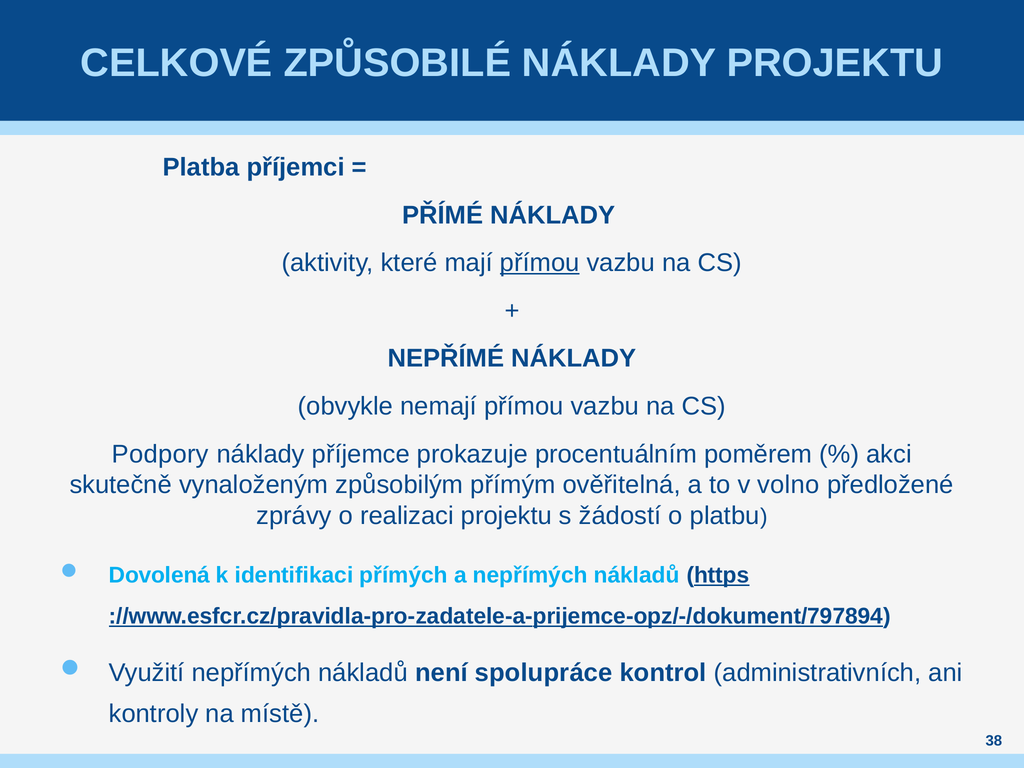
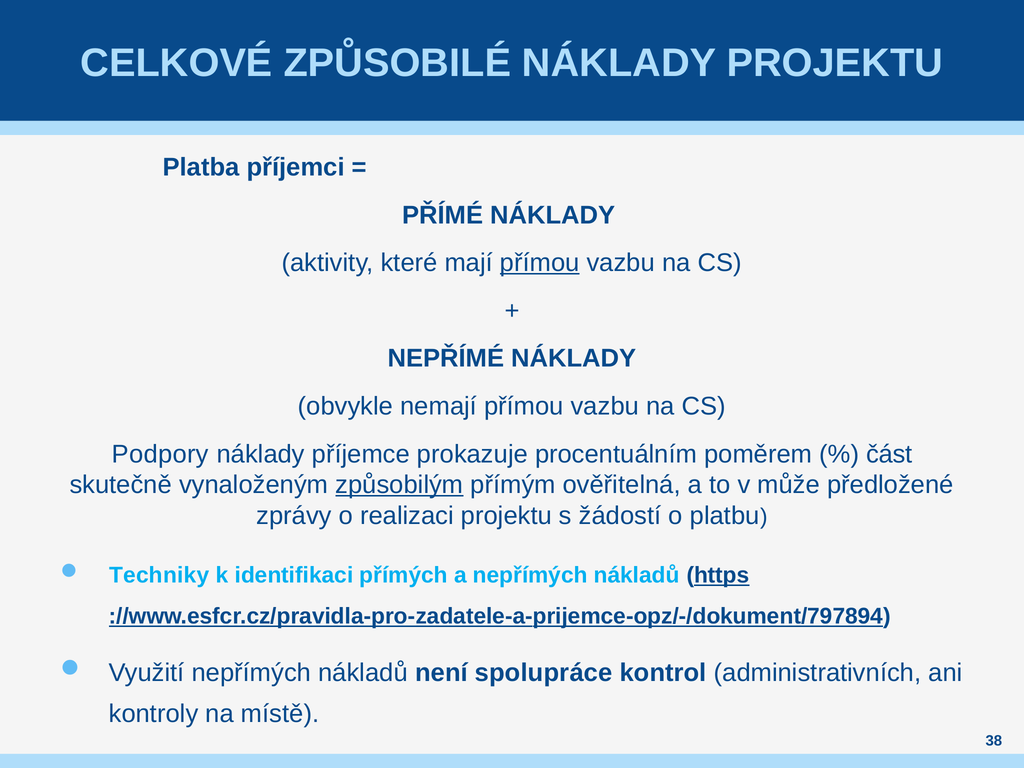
akci: akci -> část (889, 454)
způsobilým underline: none -> present (399, 485)
volno: volno -> může (789, 485)
Dovolená: Dovolená -> Techniky (159, 575)
